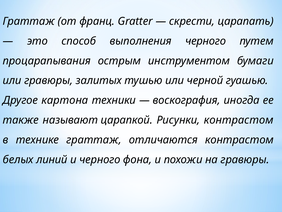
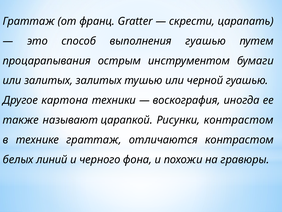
выполнения черного: черного -> гуашью (206, 41)
или гравюры: гравюры -> залитых (49, 80)
